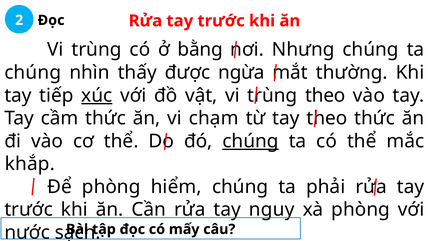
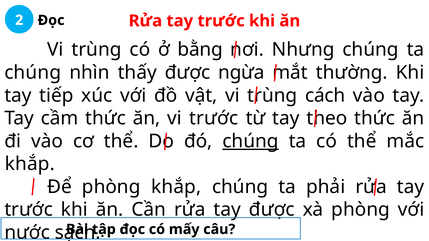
xúc underline: present -> none (97, 96)
trùng theo: theo -> cách (325, 96)
vi chạm: chạm -> trước (214, 118)
phòng hiểm: hiểm -> khắp (176, 187)
tay nguy: nguy -> được (272, 210)
